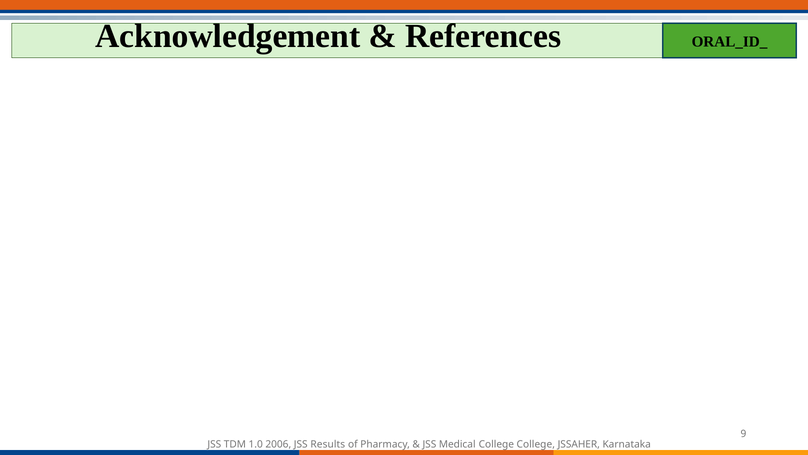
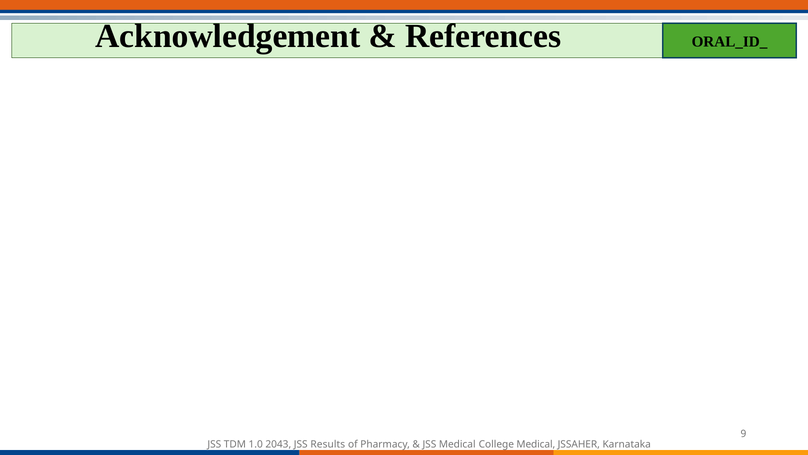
2006: 2006 -> 2043 (278, 444)
College College: College -> Medical (536, 444)
